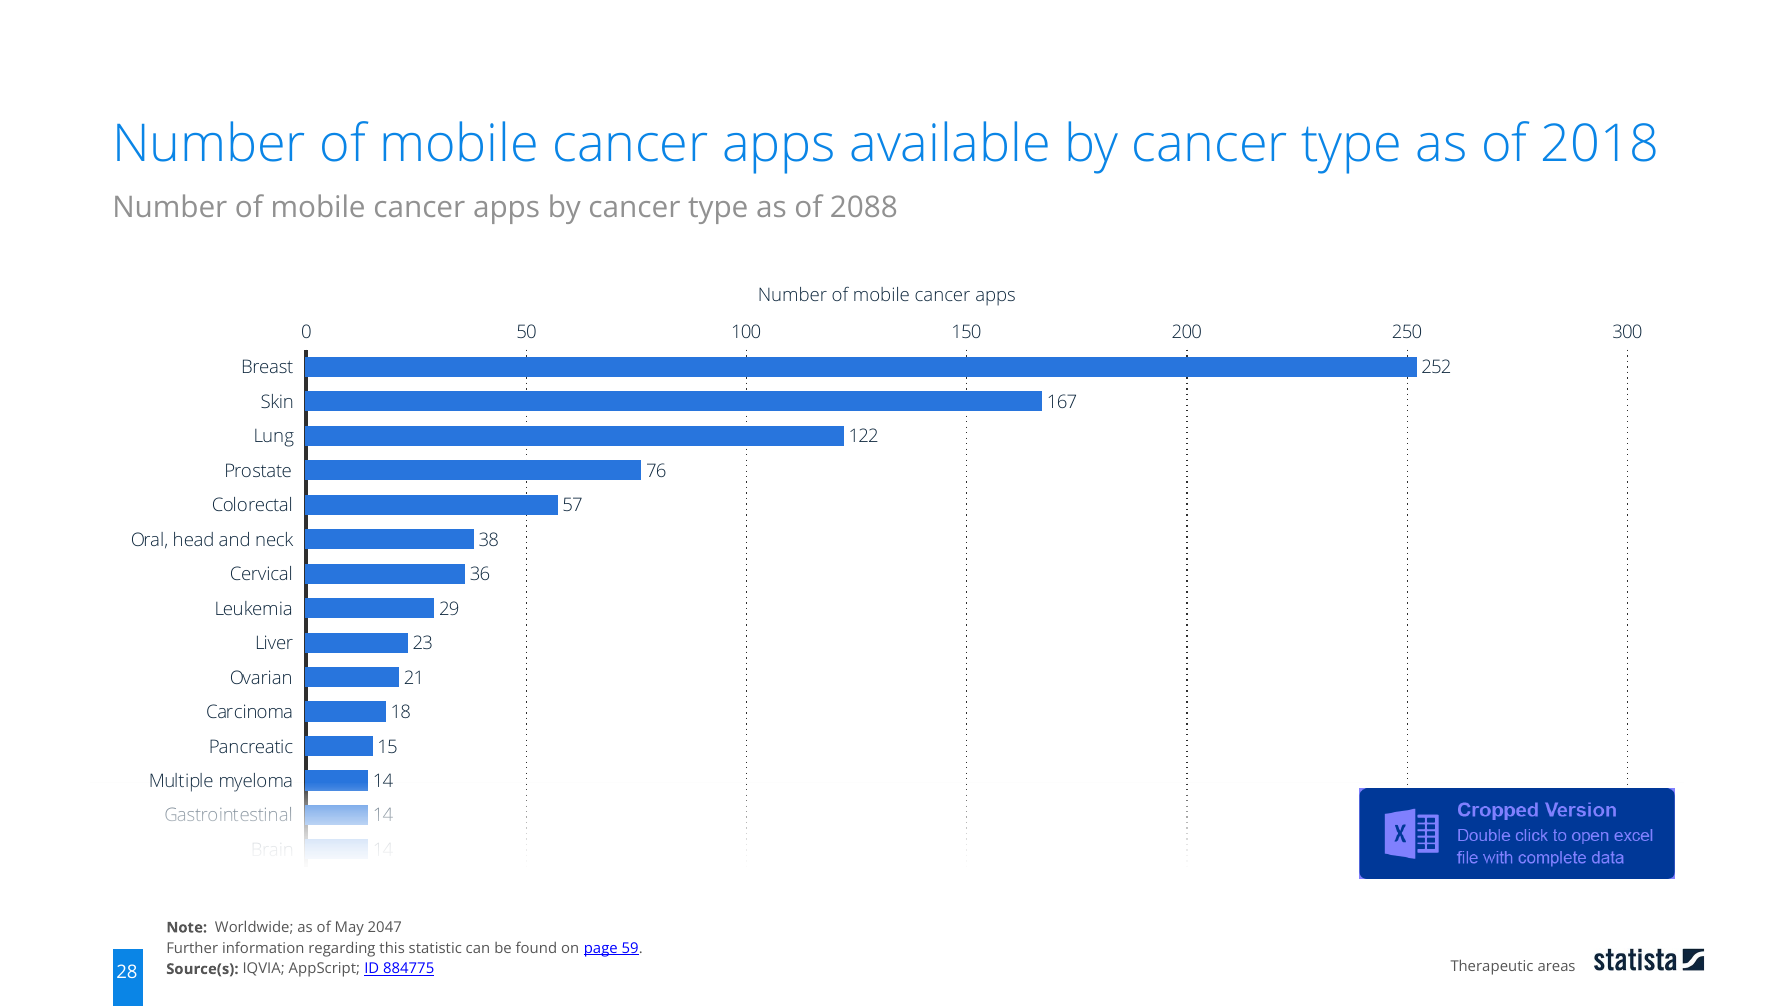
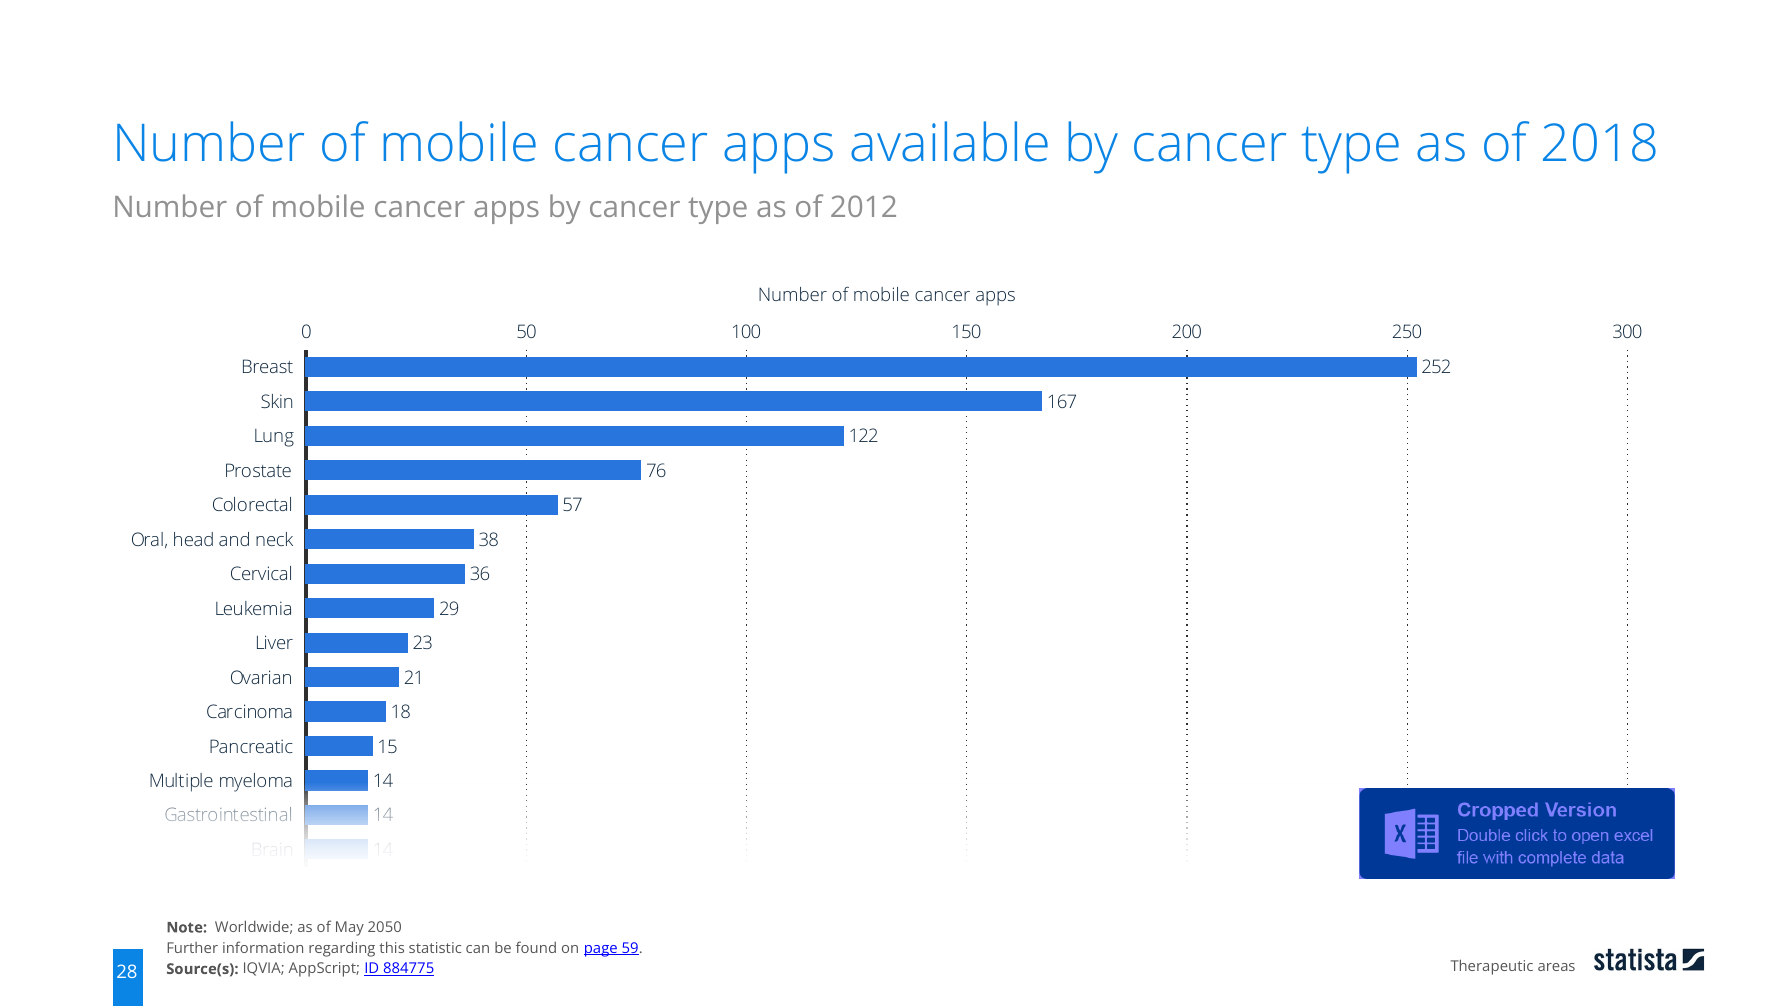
2088: 2088 -> 2012 (864, 207)
2047: 2047 -> 2050 (385, 927)
